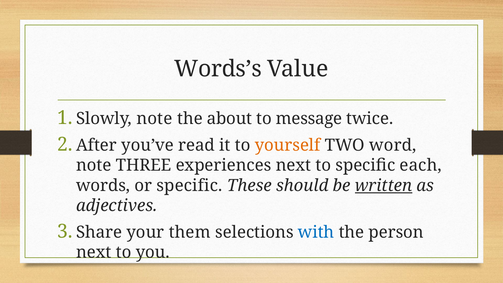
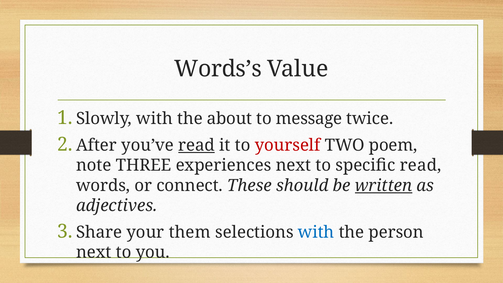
Slowly note: note -> with (154, 119)
read underline: none -> present (197, 145)
yourself colour: orange -> red (288, 145)
word: word -> poem (393, 145)
specific each: each -> read (421, 165)
or specific: specific -> connect (190, 185)
